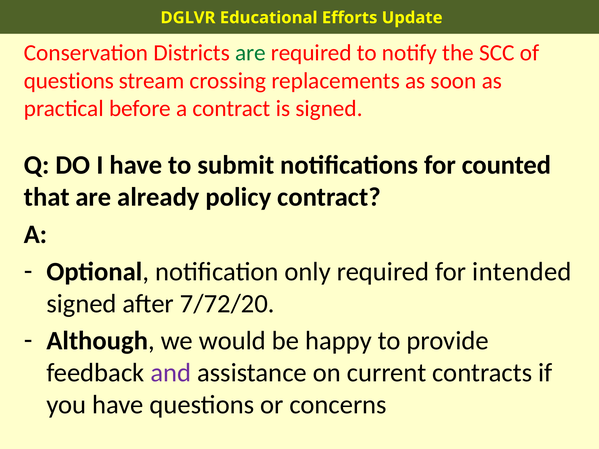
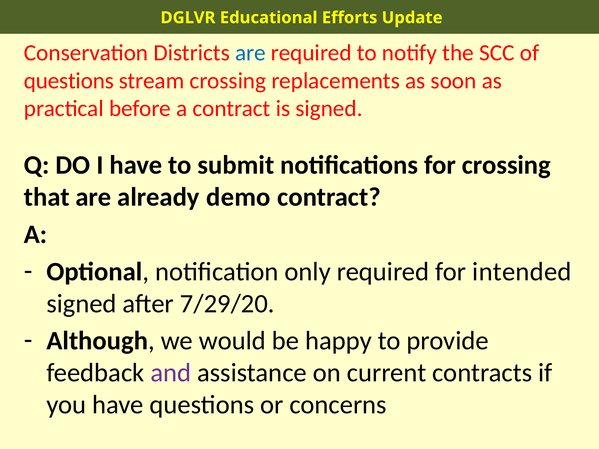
are colour: green -> blue (250, 53)
for counted: counted -> crossing (506, 165)
policy: policy -> demo (238, 197)
7/72/20: 7/72/20 -> 7/29/20 (227, 304)
